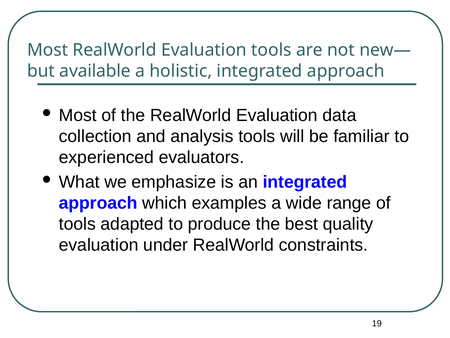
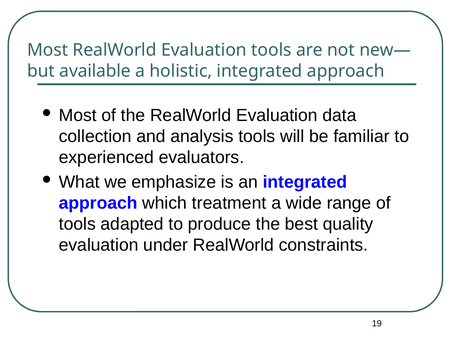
examples: examples -> treatment (229, 203)
